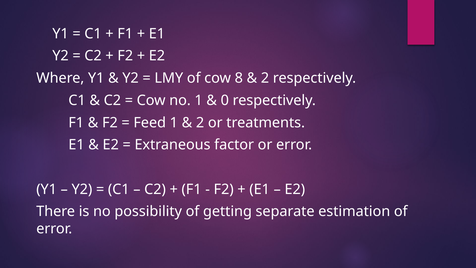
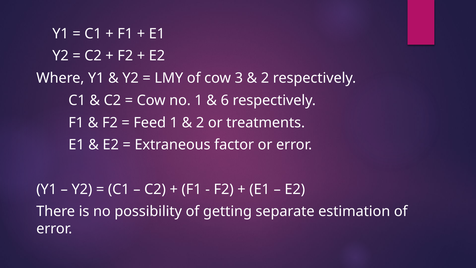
8: 8 -> 3 (239, 78)
0: 0 -> 6 (225, 100)
